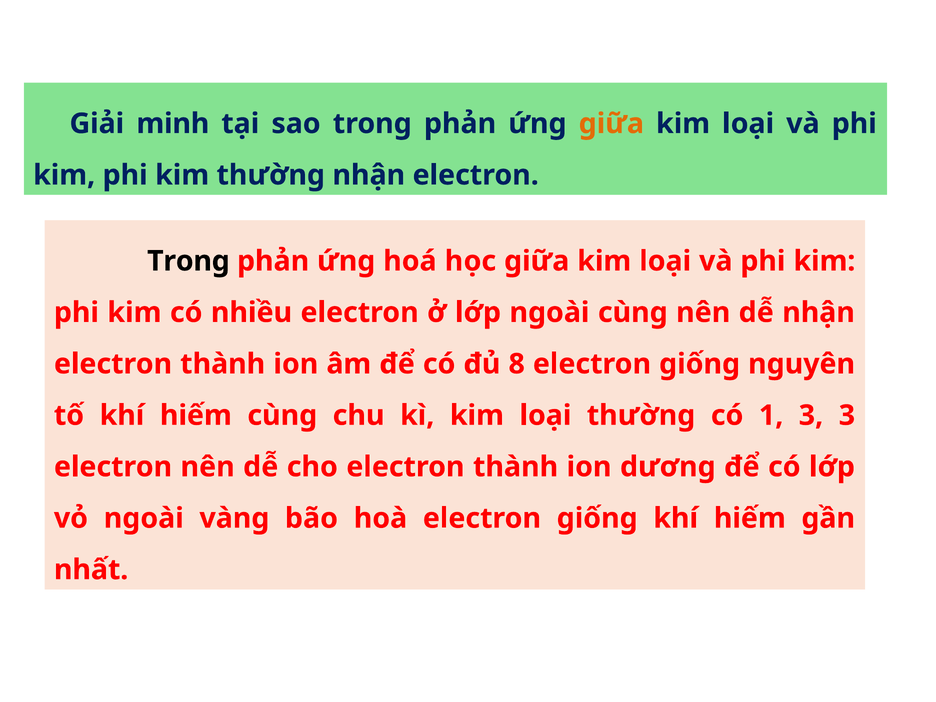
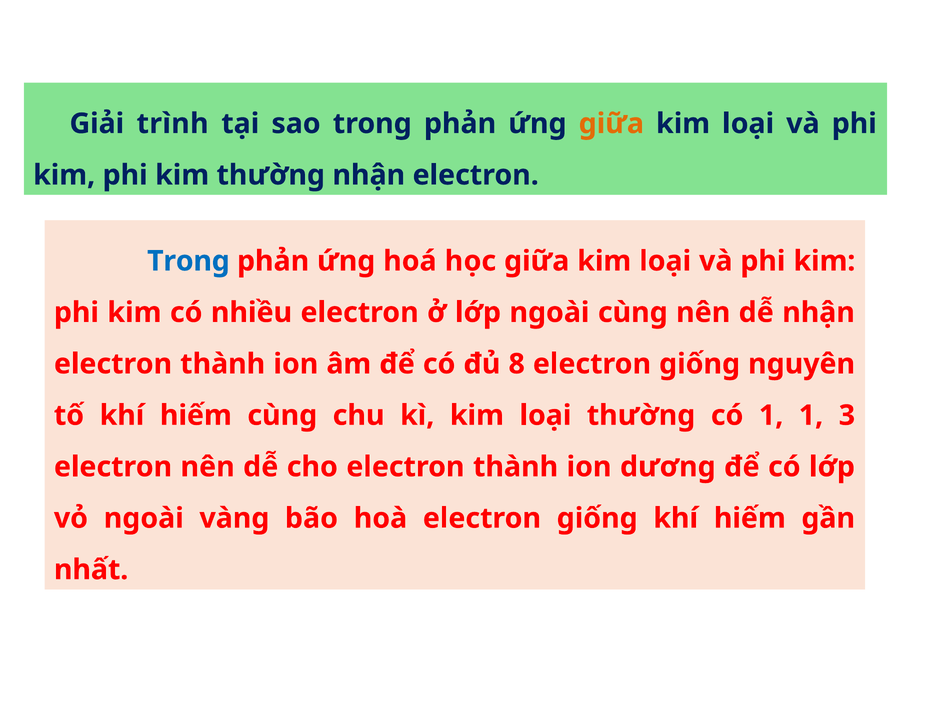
minh: minh -> trình (173, 124)
Trong colour: black -> blue (188, 261)
1 3: 3 -> 1 (811, 415)
